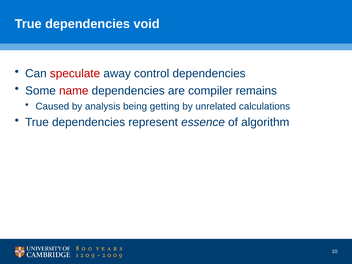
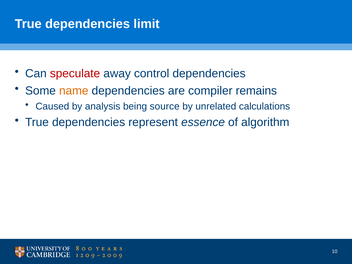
void: void -> limit (147, 24)
name colour: red -> orange (74, 91)
getting: getting -> source (165, 106)
